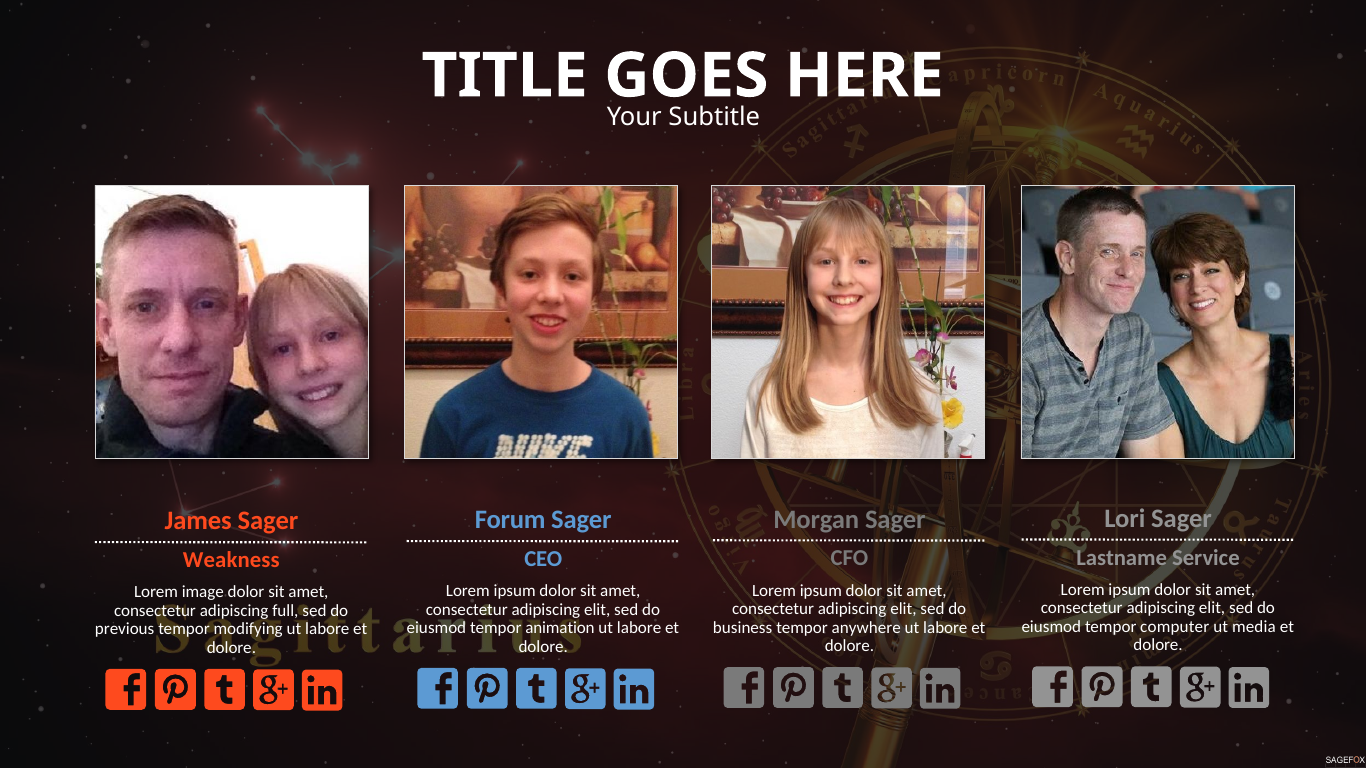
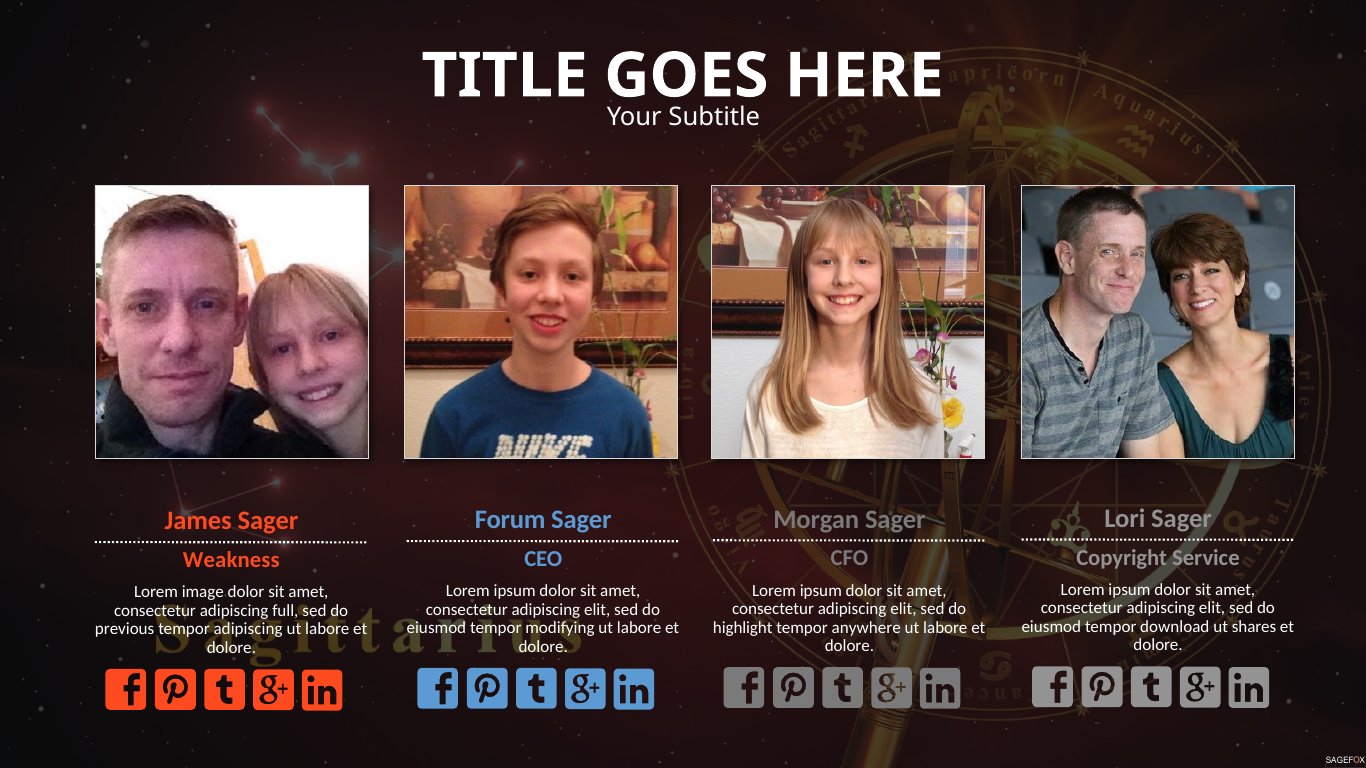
Lastname: Lastname -> Copyright (1122, 558)
computer: computer -> download (1175, 627)
media: media -> shares (1254, 627)
business: business -> highlight (743, 628)
animation: animation -> modifying (560, 628)
tempor modifying: modifying -> adipiscing (248, 630)
